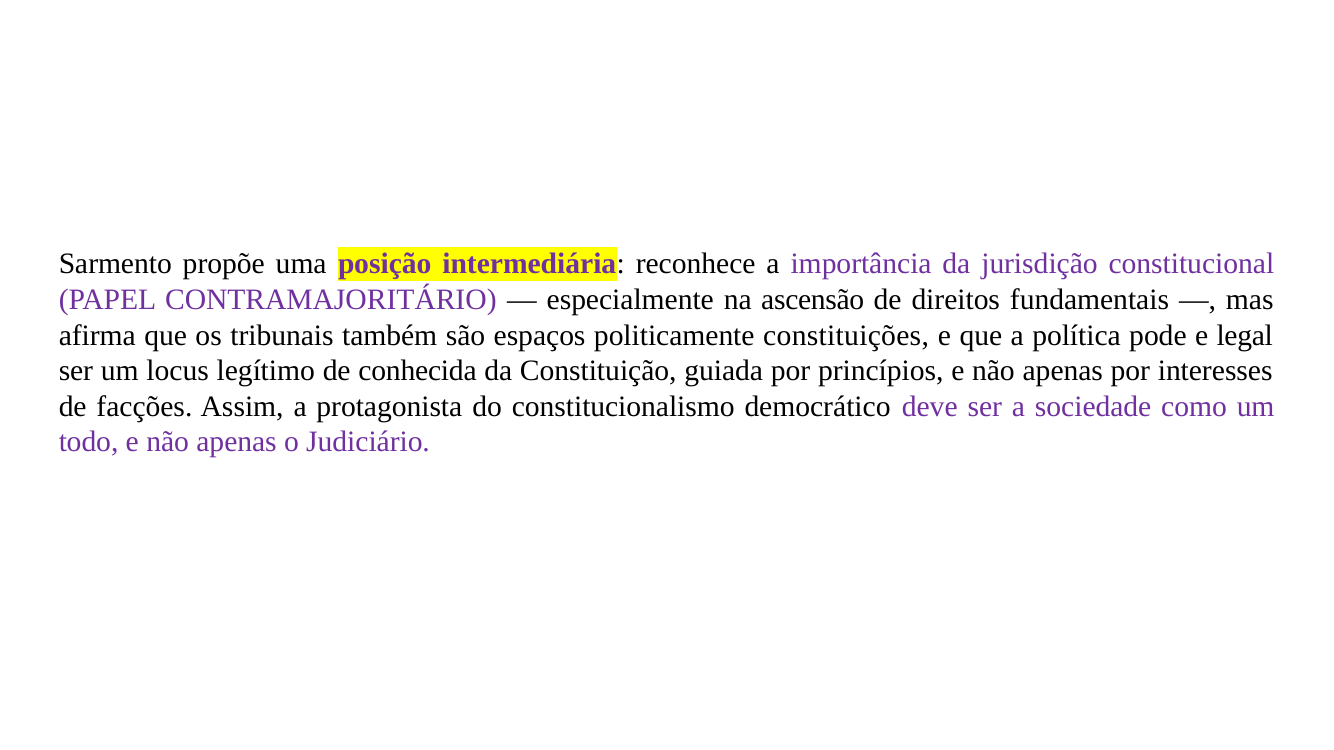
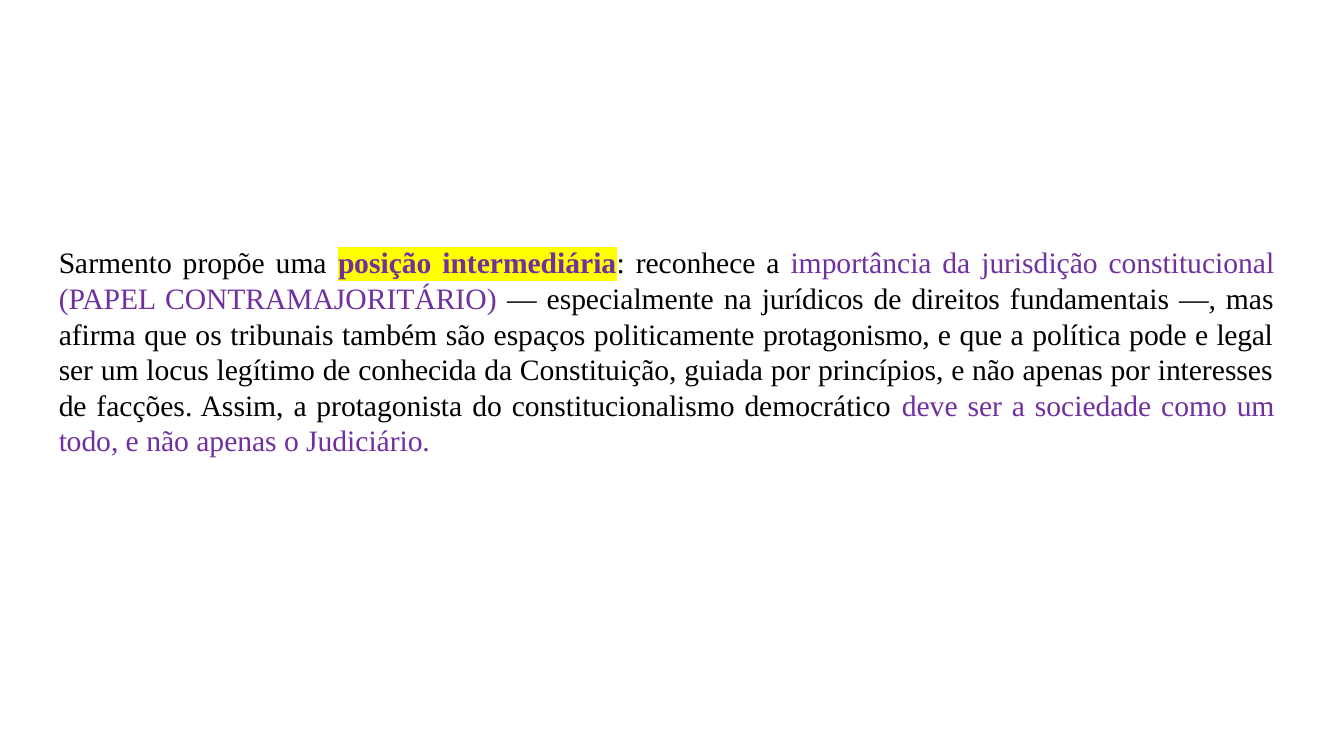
ascensão: ascensão -> jurídicos (813, 300)
constituições: constituições -> protagonismo (846, 335)
